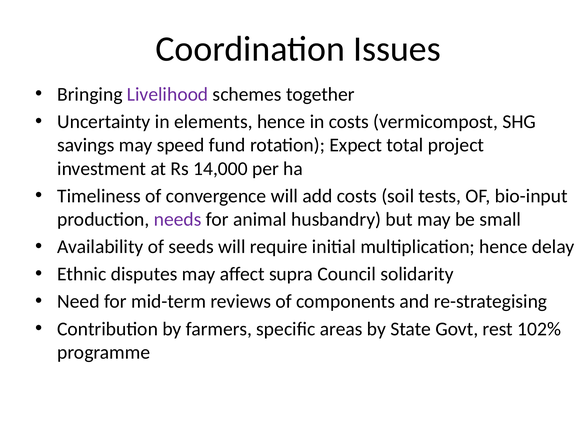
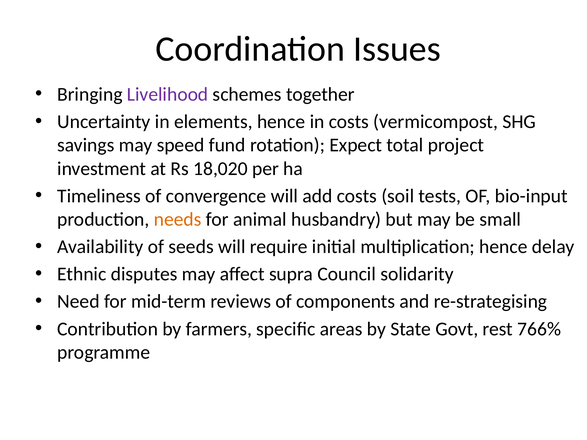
14,000: 14,000 -> 18,020 (220, 169)
needs colour: purple -> orange (178, 220)
102%: 102% -> 766% (539, 329)
